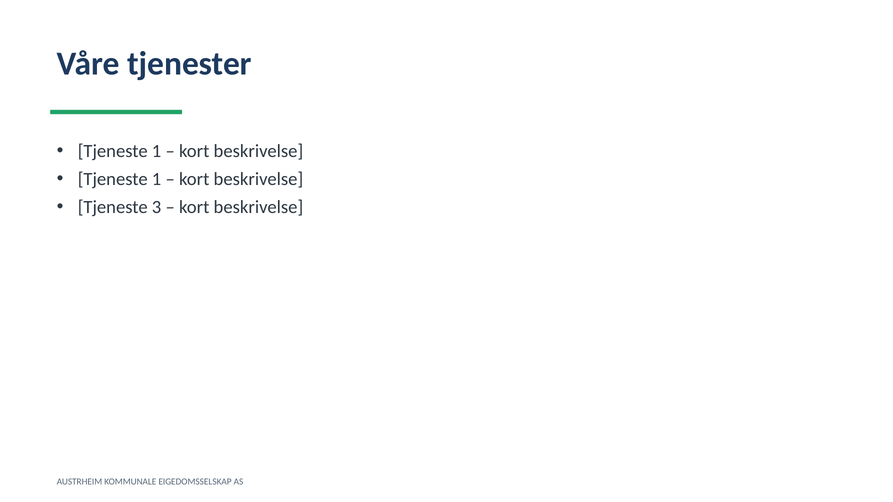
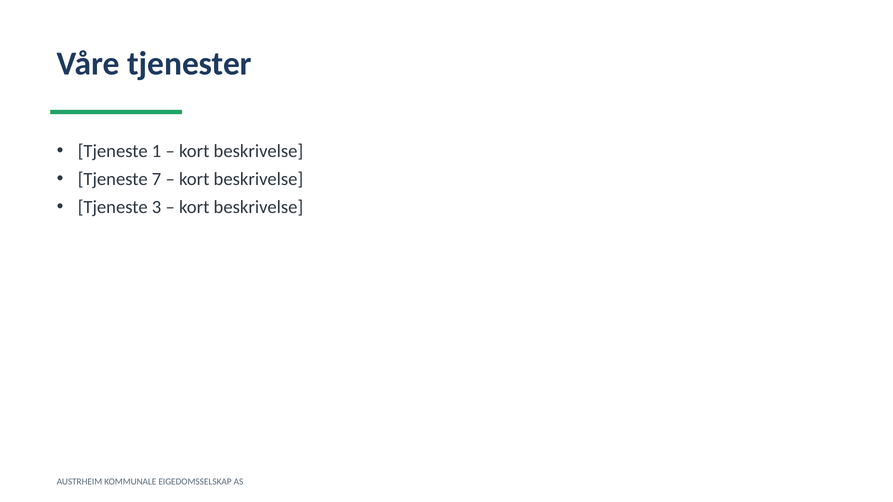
1: 1 -> 7 (157, 179)
